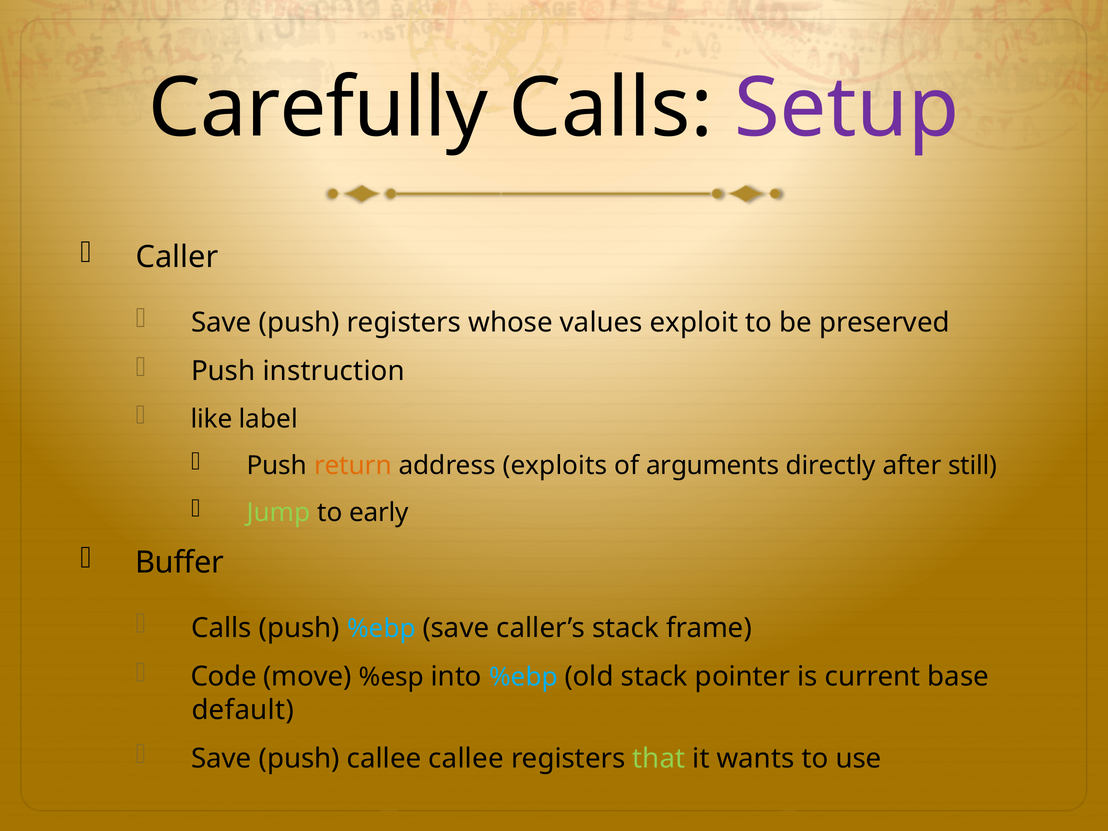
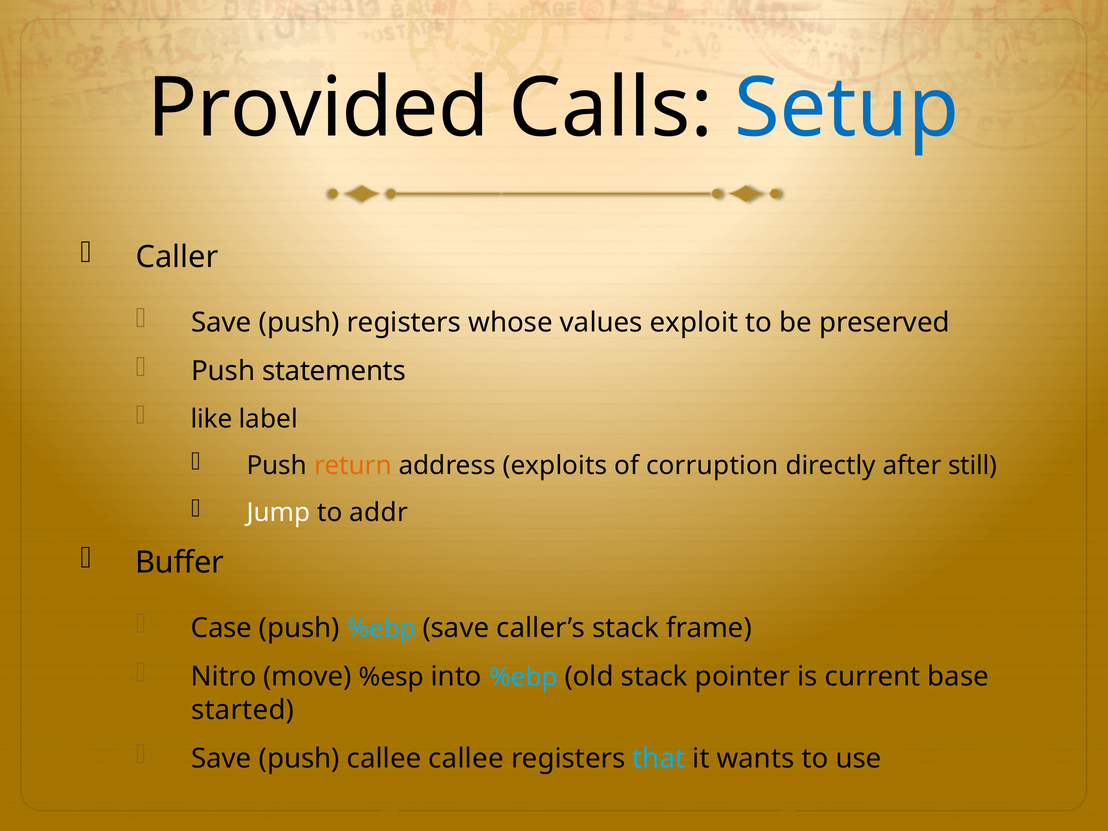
Carefully: Carefully -> Provided (318, 108)
Setup colour: purple -> blue (847, 108)
instruction: instruction -> statements (334, 371)
arguments: arguments -> corruption (712, 466)
Jump colour: light green -> white (278, 513)
early: early -> addr (379, 513)
Calls: Calls -> Case (221, 628)
Code: Code -> Nitro (224, 677)
default: default -> started (243, 710)
that colour: light green -> light blue (659, 759)
